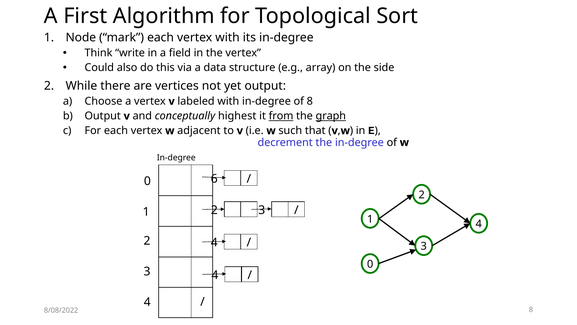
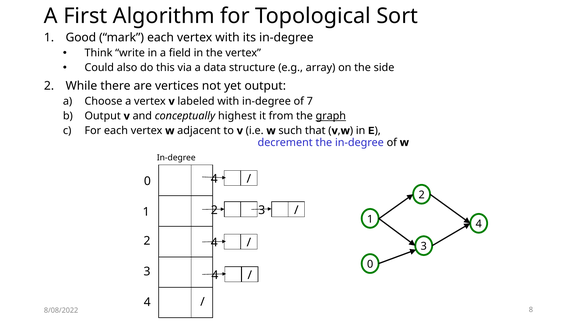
Node: Node -> Good (81, 37)
of 8: 8 -> 7 (310, 101)
from underline: present -> none (281, 116)
0 6: 6 -> 4 (214, 179)
